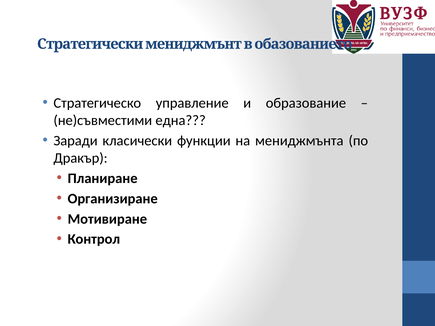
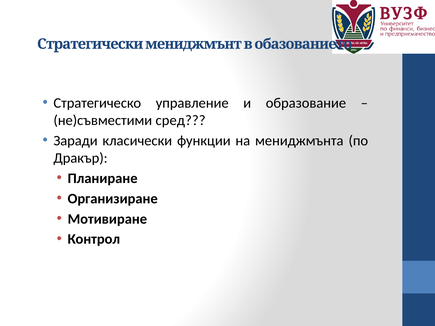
една: една -> сред (181, 120)
